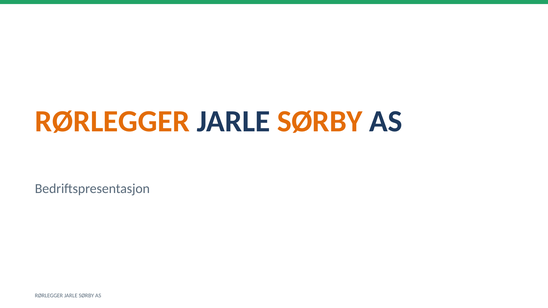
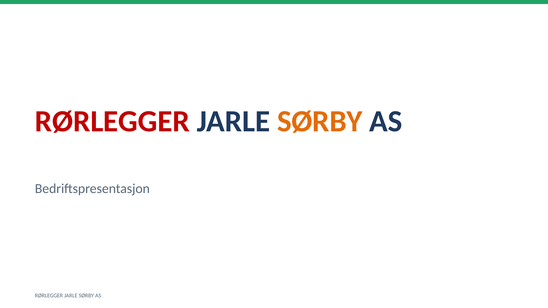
RØRLEGGER colour: orange -> red (112, 122)
